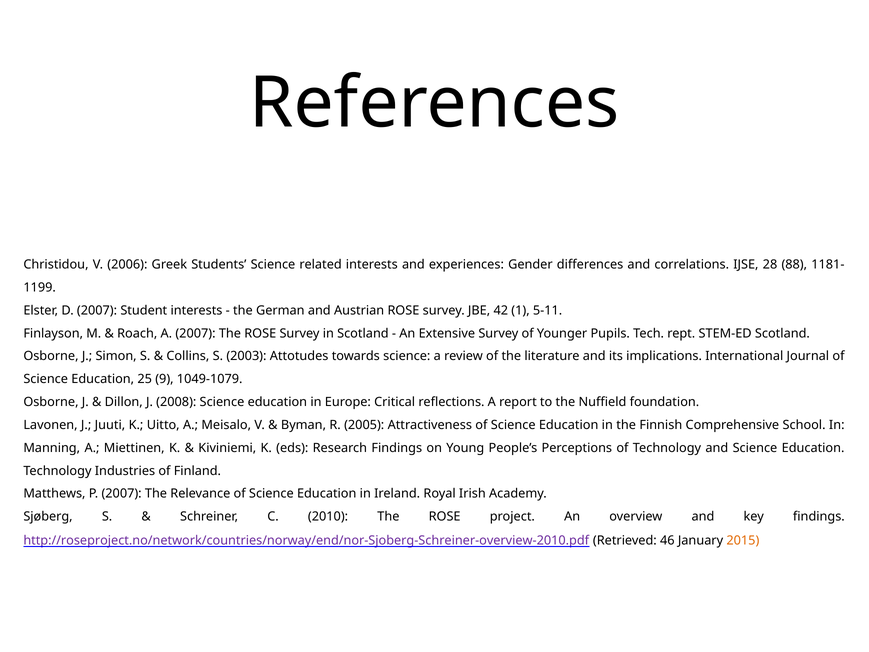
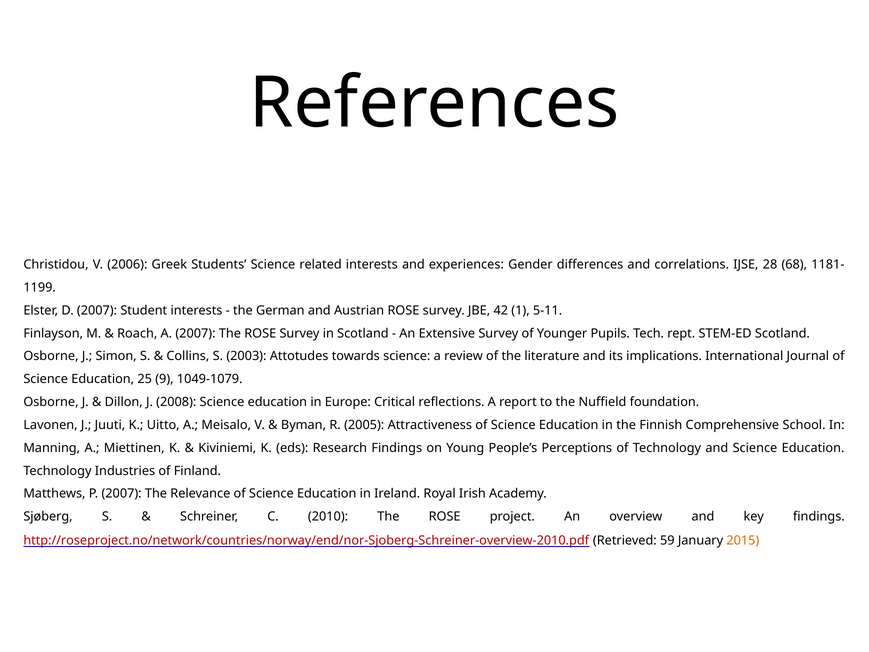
88: 88 -> 68 (794, 265)
http://roseproject.no/network/countries/norway/end/nor-Sjoberg-Schreiner-overview-2010.pdf colour: purple -> red (306, 540)
46: 46 -> 59 (667, 540)
